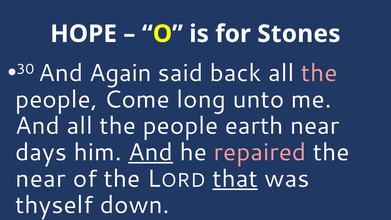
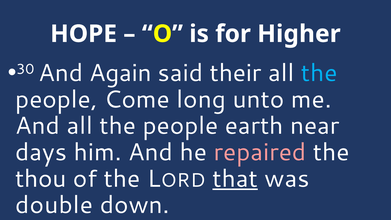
Stones: Stones -> Higher (299, 34)
back: back -> their (236, 73)
the colour: pink -> light blue (319, 73)
And underline: present -> none (151, 152)
near: near -> thou (41, 179)
thyself: thyself -> double (54, 205)
